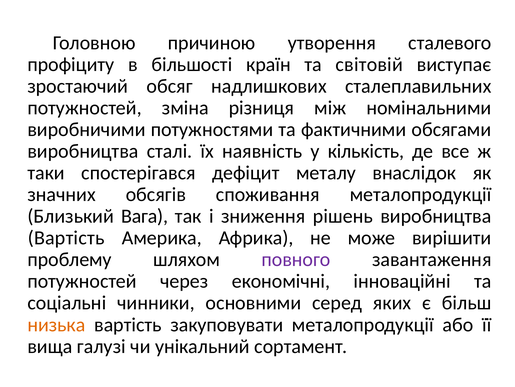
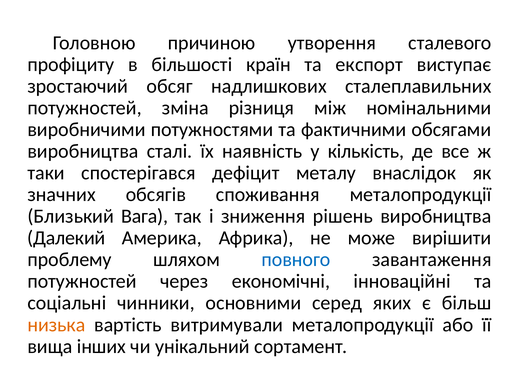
світовій: світовій -> експорт (369, 64)
Вартість: Вартість -> Далекий (66, 238)
повного colour: purple -> blue (296, 259)
закуповувати: закуповувати -> витримували (227, 324)
галузі: галузі -> інших (101, 346)
